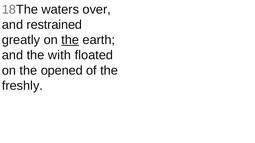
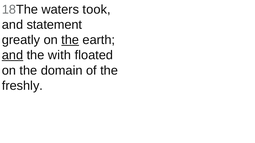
over: over -> took (97, 9)
restrained: restrained -> statement (54, 25)
and underline: none -> present (12, 55)
opened: opened -> domain (62, 71)
